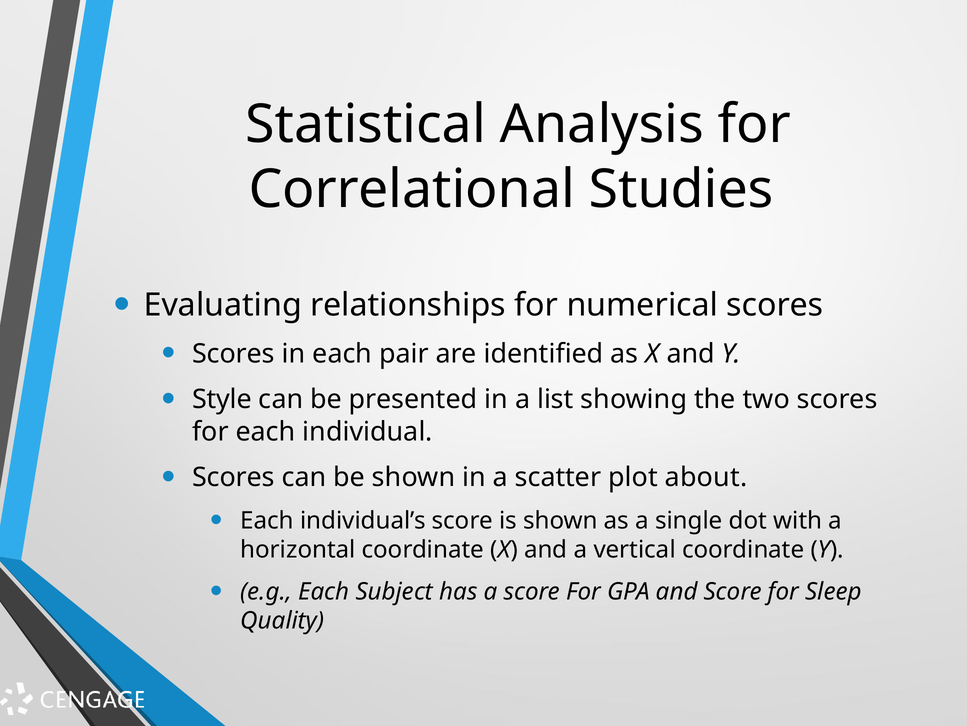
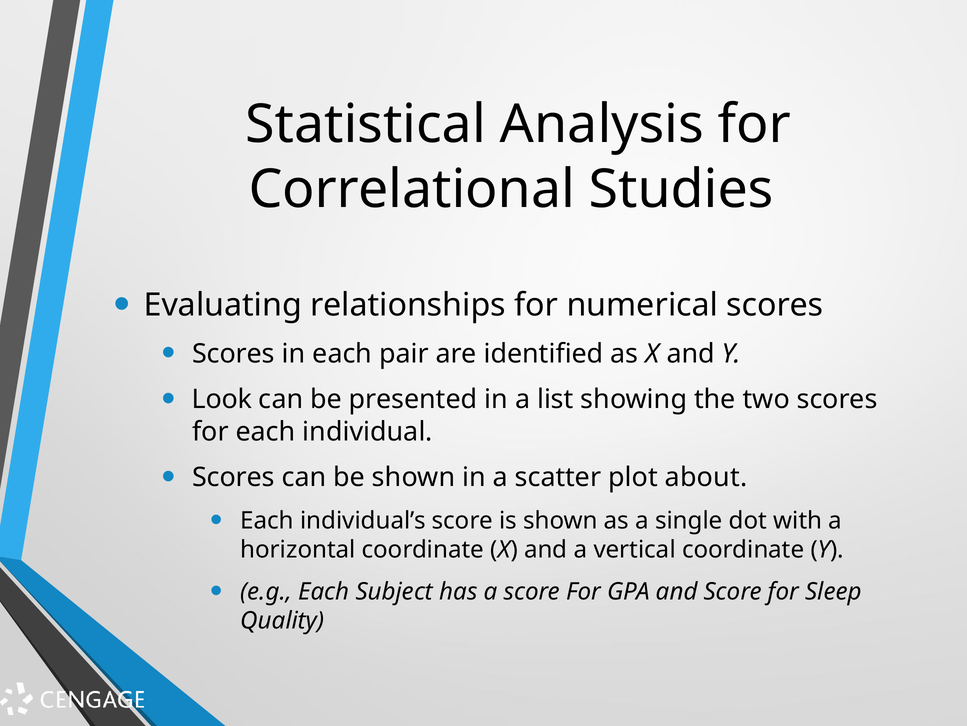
Style: Style -> Look (222, 399)
